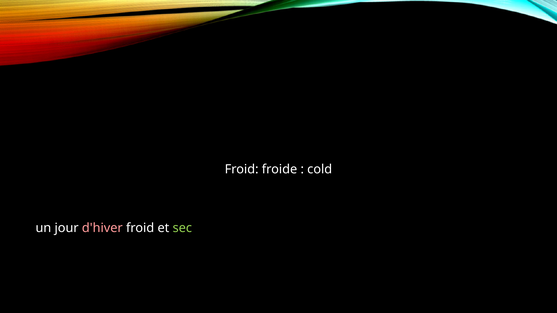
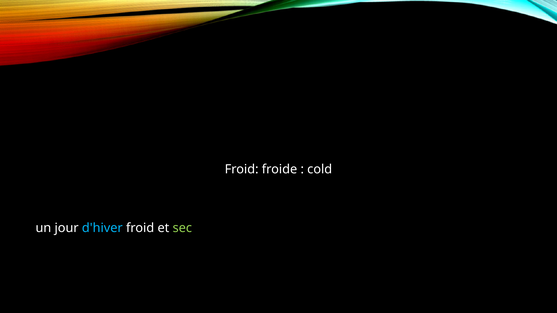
d'hiver colour: pink -> light blue (102, 228)
